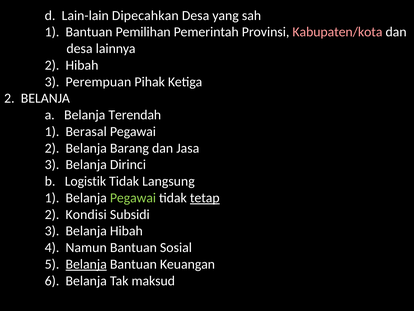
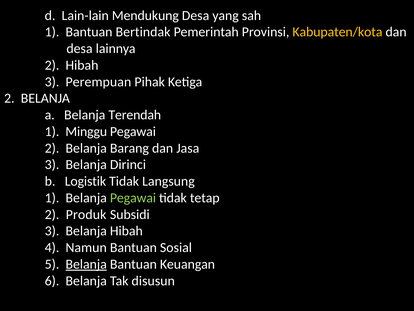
Dipecahkan: Dipecahkan -> Mendukung (145, 15)
Pemilihan: Pemilihan -> Bertindak (143, 32)
Kabupaten/kota colour: pink -> yellow (337, 32)
Berasal: Berasal -> Minggu (86, 131)
tetap underline: present -> none (205, 198)
Kondisi: Kondisi -> Produk (86, 214)
maksud: maksud -> disusun (153, 280)
